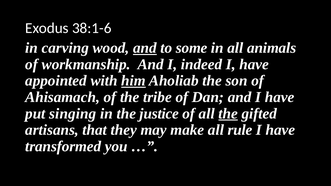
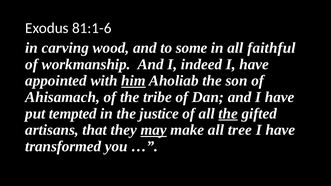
38:1-6: 38:1-6 -> 81:1-6 (92, 28)
and underline: present -> none (145, 48)
animals: animals -> faithful (272, 48)
singing: singing -> tempted (73, 114)
may underline: none -> present (154, 130)
rule: rule -> tree (240, 130)
